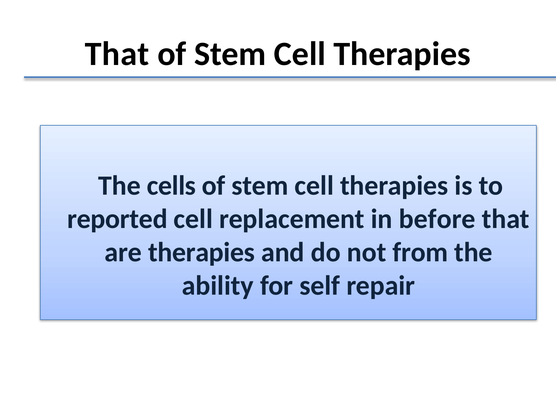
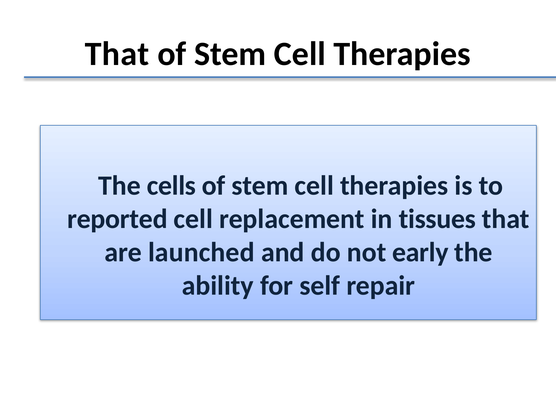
before: before -> tissues (437, 219)
are therapies: therapies -> launched (201, 252)
from: from -> early (420, 252)
